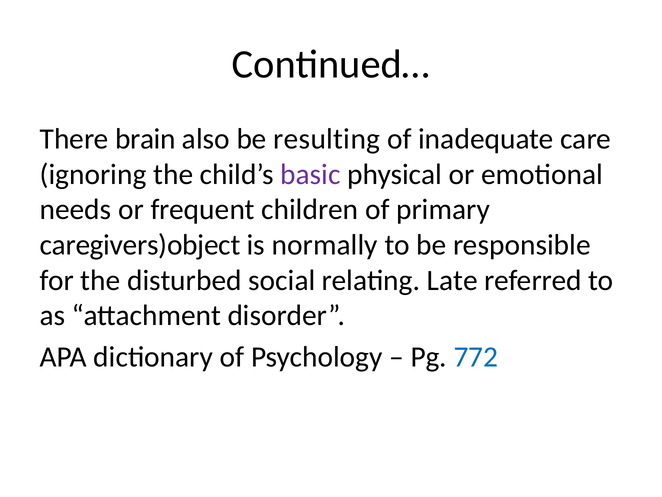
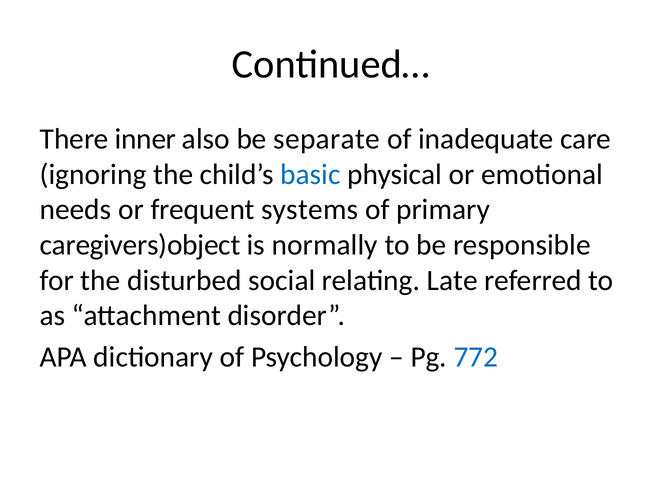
brain: brain -> inner (145, 139)
resulting: resulting -> separate (327, 139)
basic colour: purple -> blue (310, 174)
children: children -> systems (310, 210)
